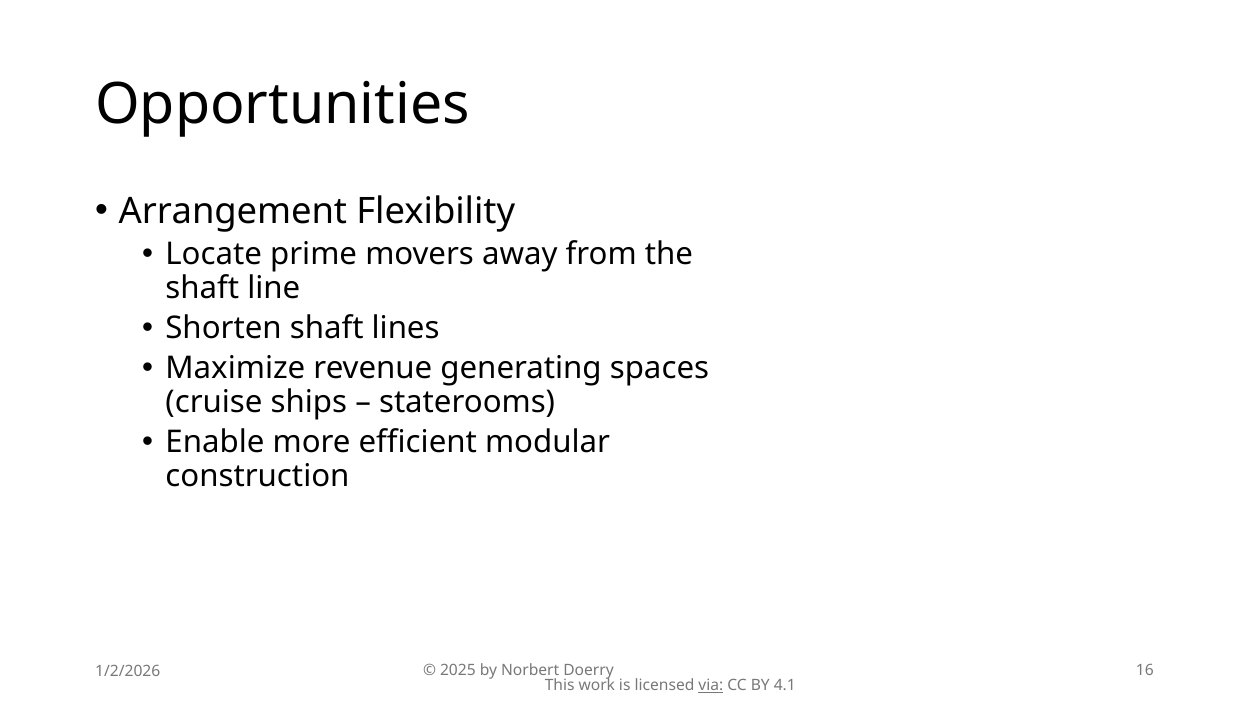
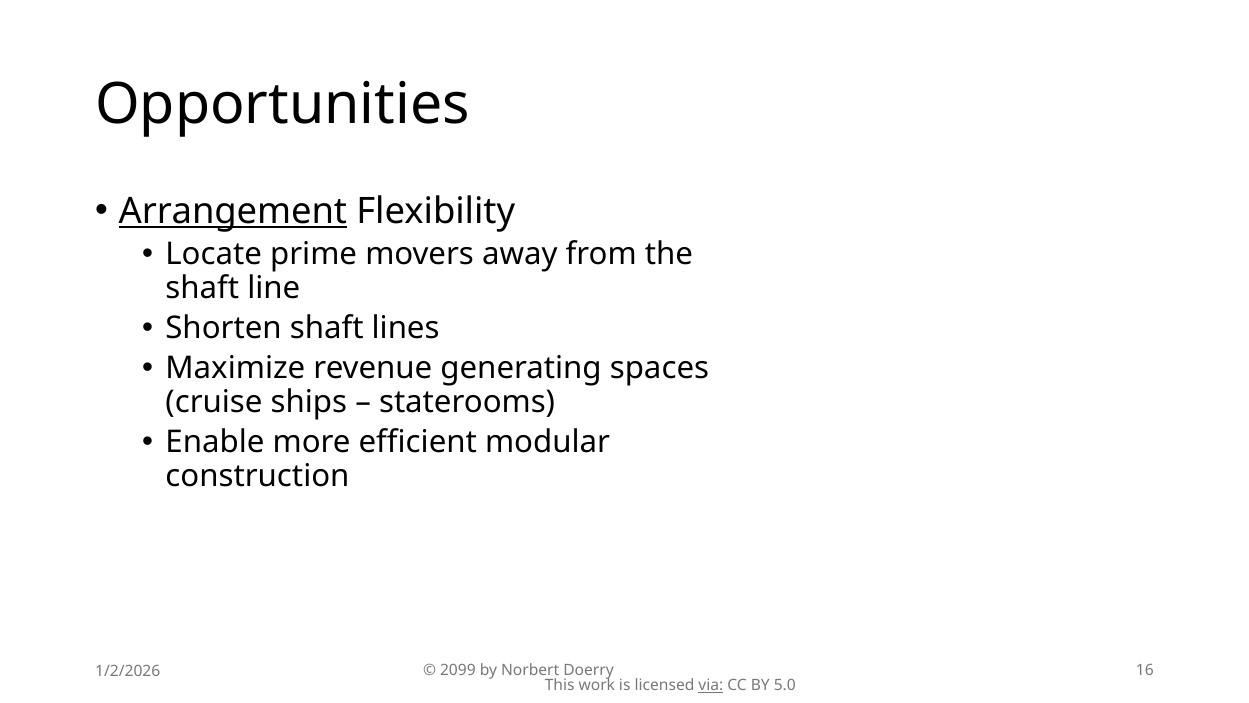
Arrangement underline: none -> present (233, 211)
2025: 2025 -> 2099 (458, 670)
4.1: 4.1 -> 5.0 (785, 685)
